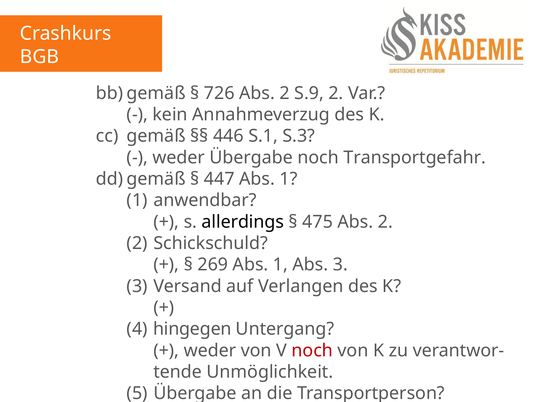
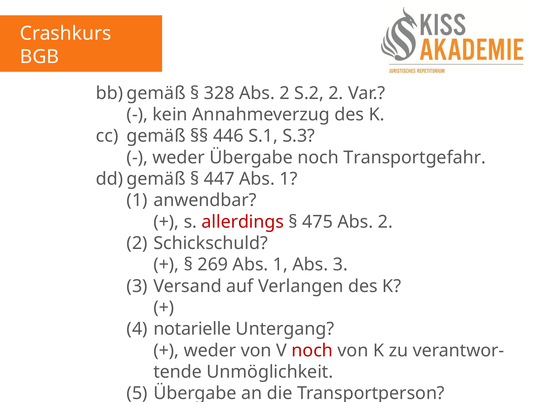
726: 726 -> 328 (219, 93)
S.9: S.9 -> S.2 (309, 93)
allerdings colour: black -> red (243, 221)
hingegen: hingegen -> notarielle (192, 328)
